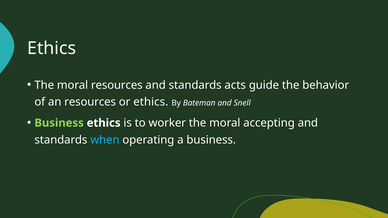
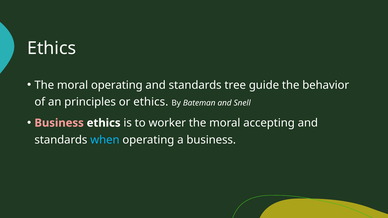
moral resources: resources -> operating (117, 85)
acts: acts -> tree (235, 85)
an resources: resources -> principles (90, 102)
Business colour: light green -> pink (59, 123)
